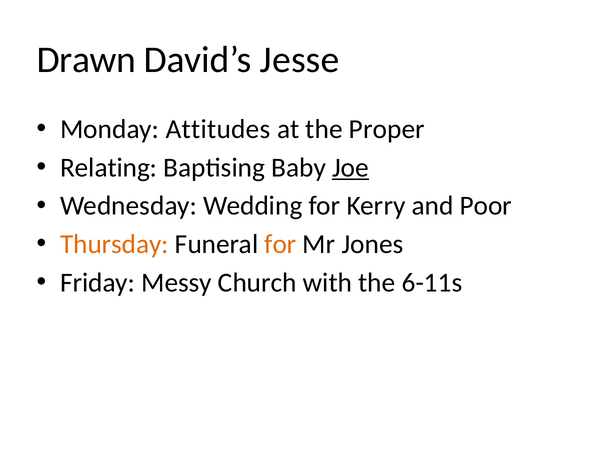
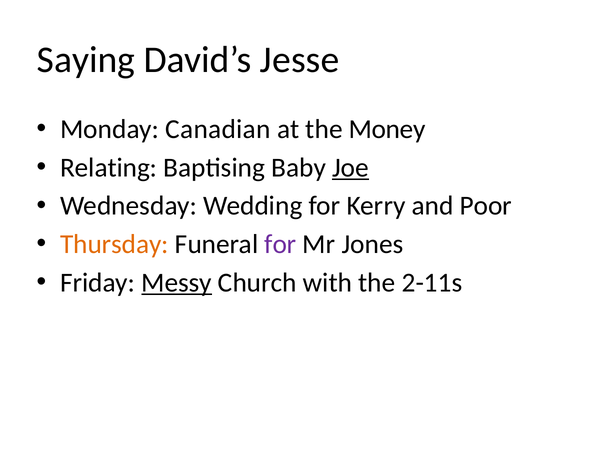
Drawn: Drawn -> Saying (86, 60)
Attitudes: Attitudes -> Canadian (218, 129)
Proper: Proper -> Money (387, 129)
for colour: orange -> purple (280, 244)
Messy underline: none -> present (177, 283)
6-11s: 6-11s -> 2-11s (432, 283)
